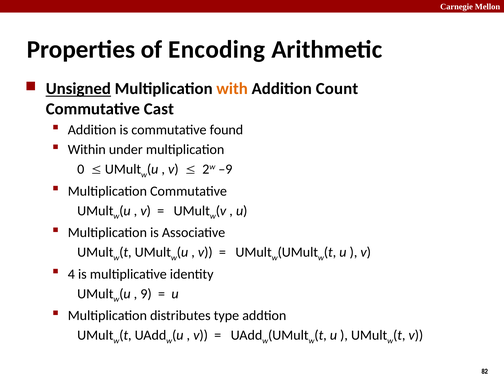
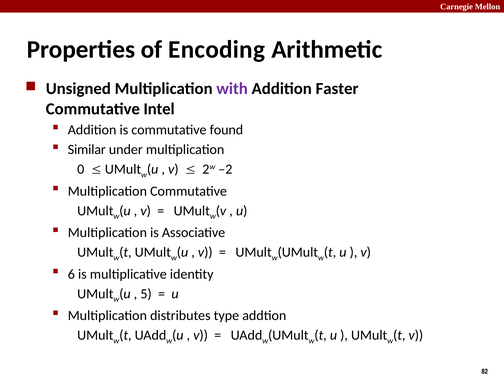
Unsigned underline: present -> none (78, 89)
with colour: orange -> purple (232, 89)
Count: Count -> Faster (337, 89)
Cast: Cast -> Intel (159, 109)
Within: Within -> Similar (87, 150)
–9: –9 -> –2 (225, 169)
4: 4 -> 6 (71, 274)
9: 9 -> 5 (146, 294)
